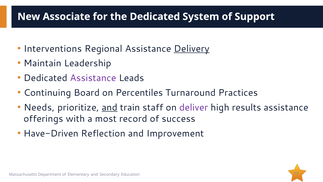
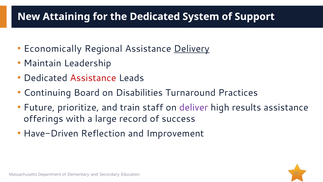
Associate: Associate -> Attaining (66, 17)
Interventions: Interventions -> Economically (53, 49)
Assistance colour: purple -> red (93, 78)
Percentiles: Percentiles -> Disabilities (139, 93)
Needs: Needs -> Future (39, 107)
and underline: present -> none (110, 107)
most: most -> large (106, 119)
